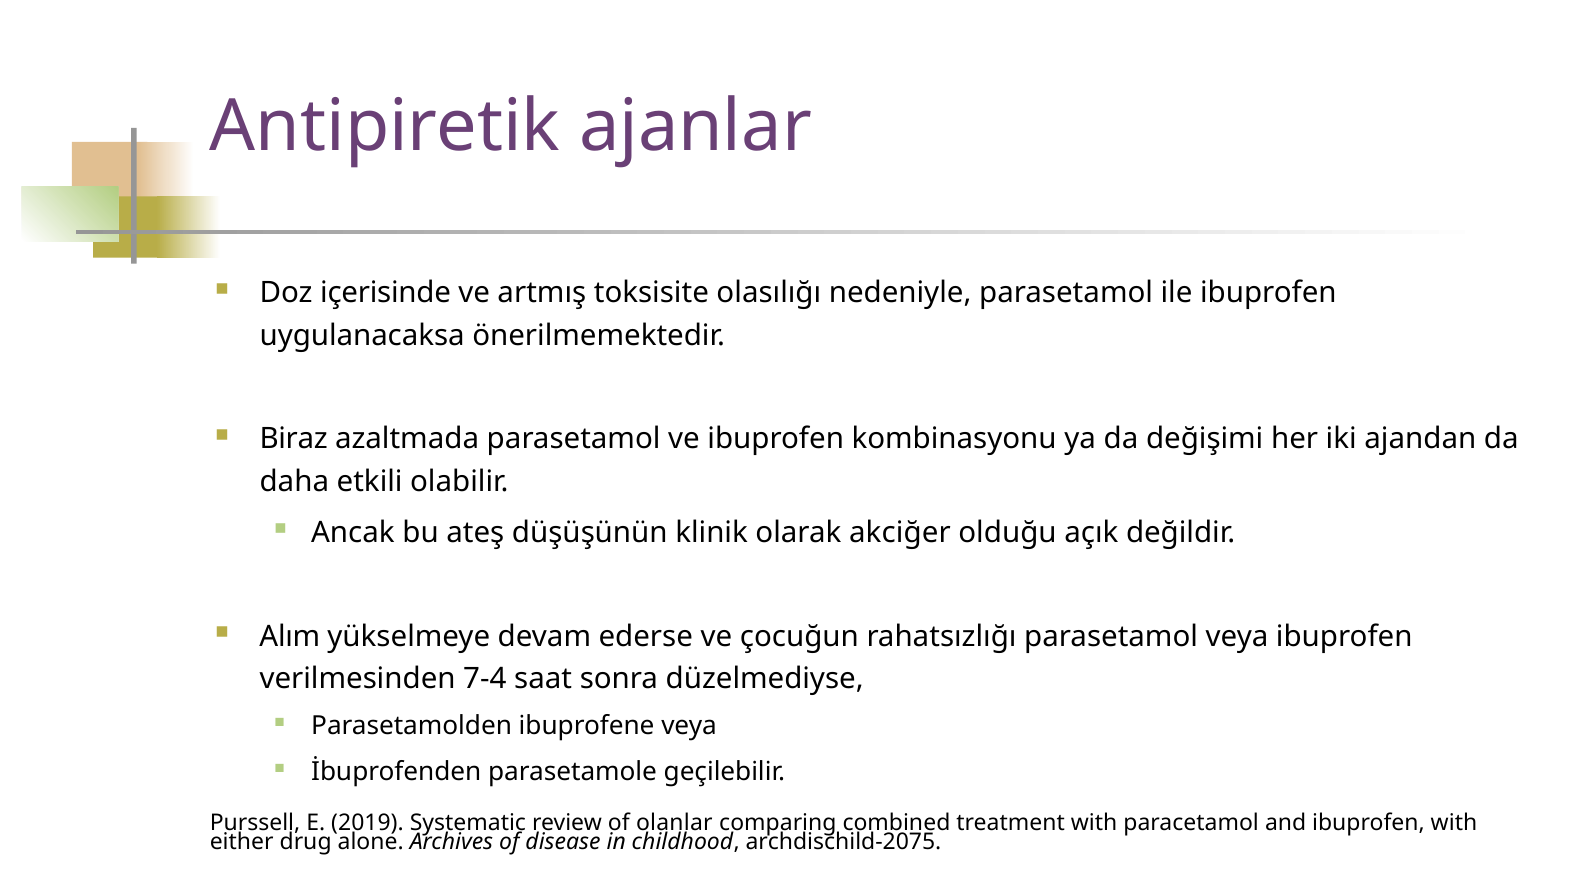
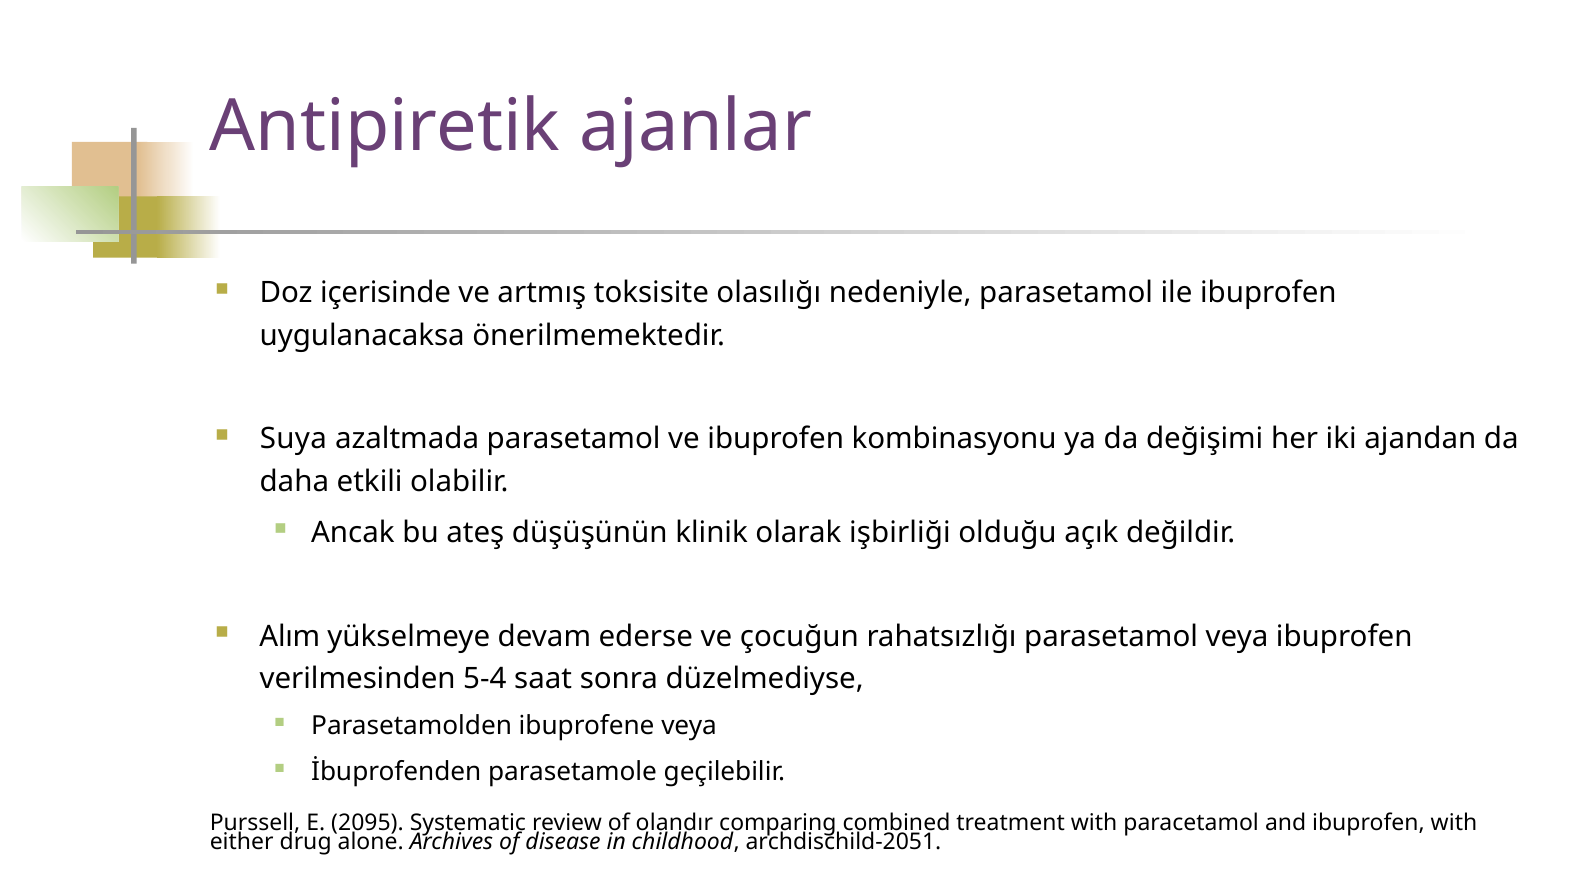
Biraz: Biraz -> Suya (293, 439)
akciğer: akciğer -> işbirliği (900, 533)
7-4: 7-4 -> 5-4 (485, 679)
2019: 2019 -> 2095 (368, 823)
olanlar: olanlar -> olandır (674, 823)
archdischild-2075: archdischild-2075 -> archdischild-2051 (843, 842)
